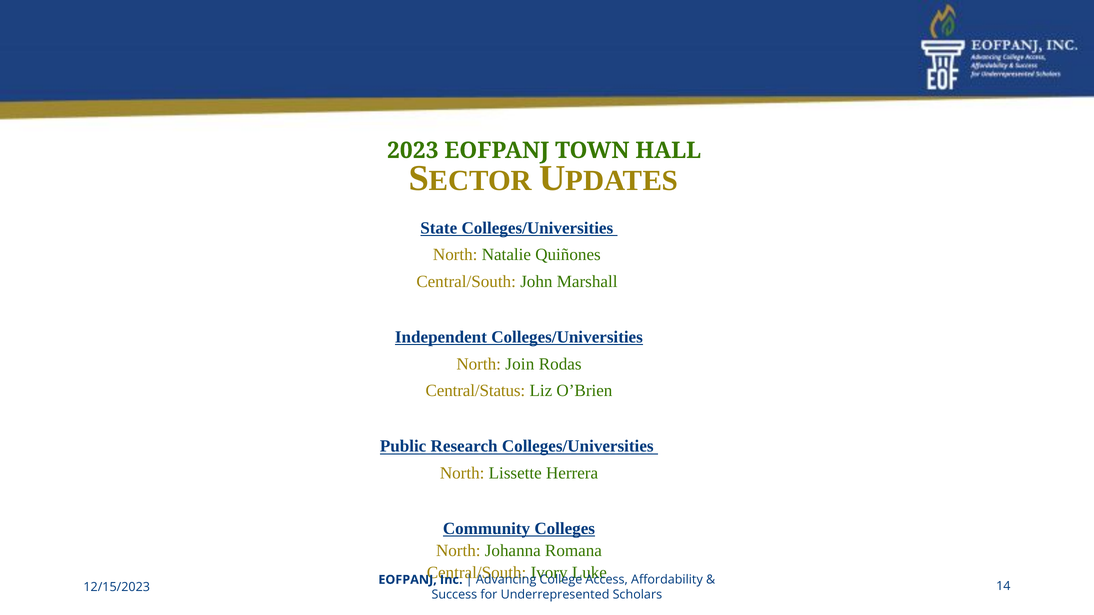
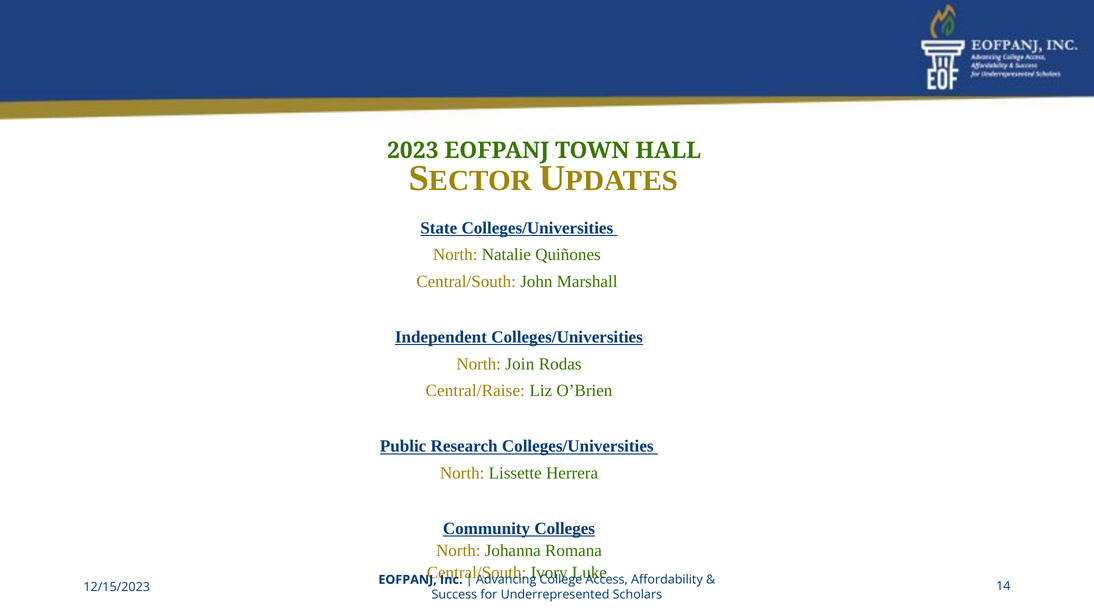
Central/Status: Central/Status -> Central/Raise (475, 391)
